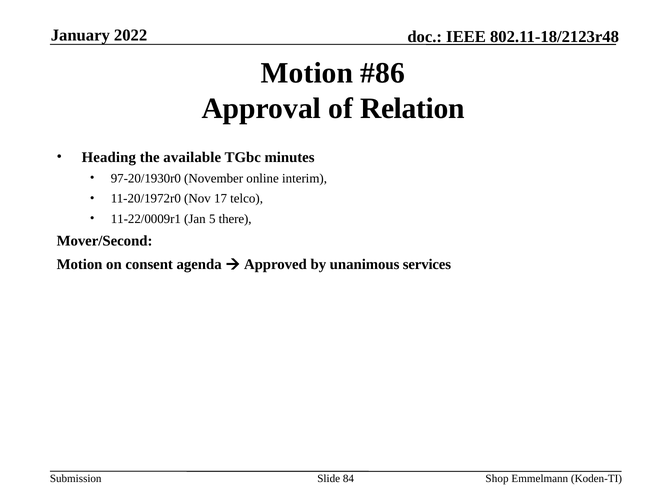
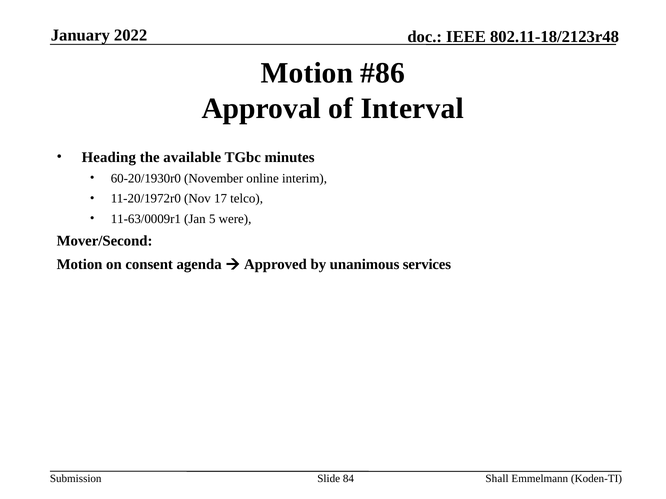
Relation: Relation -> Interval (412, 109)
97-20/1930r0: 97-20/1930r0 -> 60-20/1930r0 (146, 179)
11-22/0009r1: 11-22/0009r1 -> 11-63/0009r1 (146, 219)
there: there -> were (235, 219)
Shop: Shop -> Shall (497, 479)
